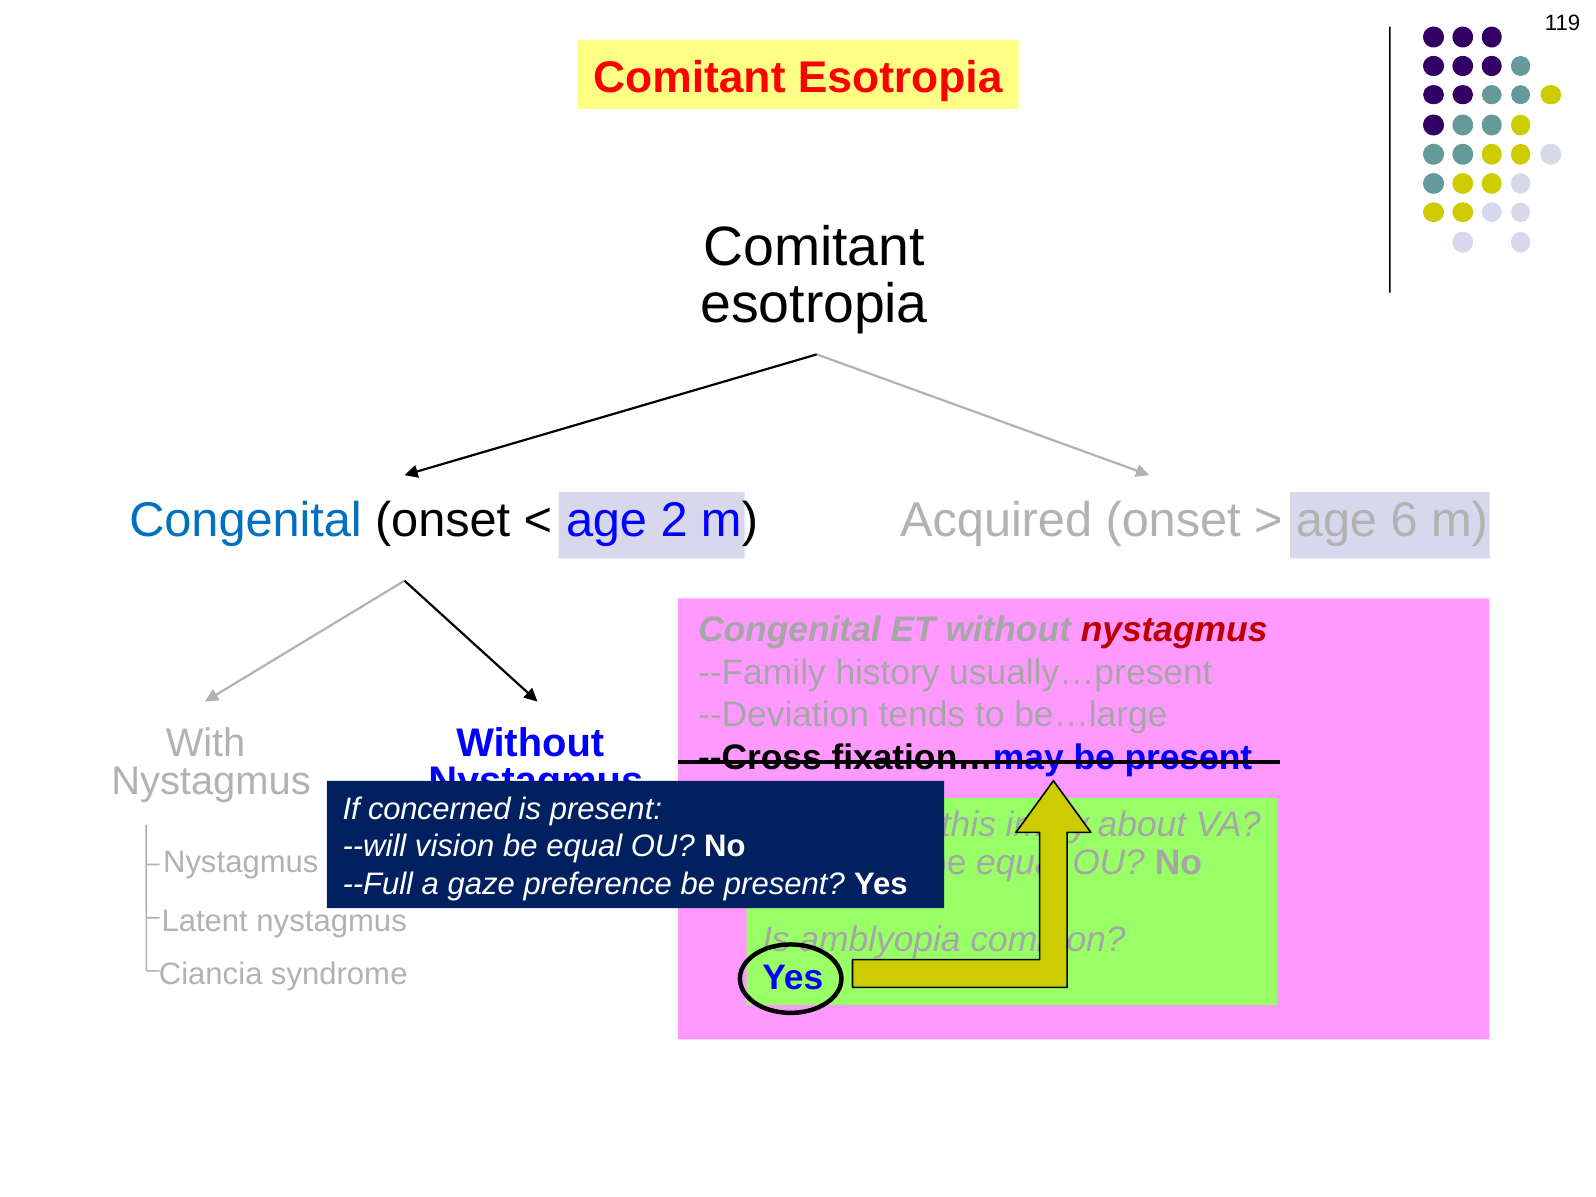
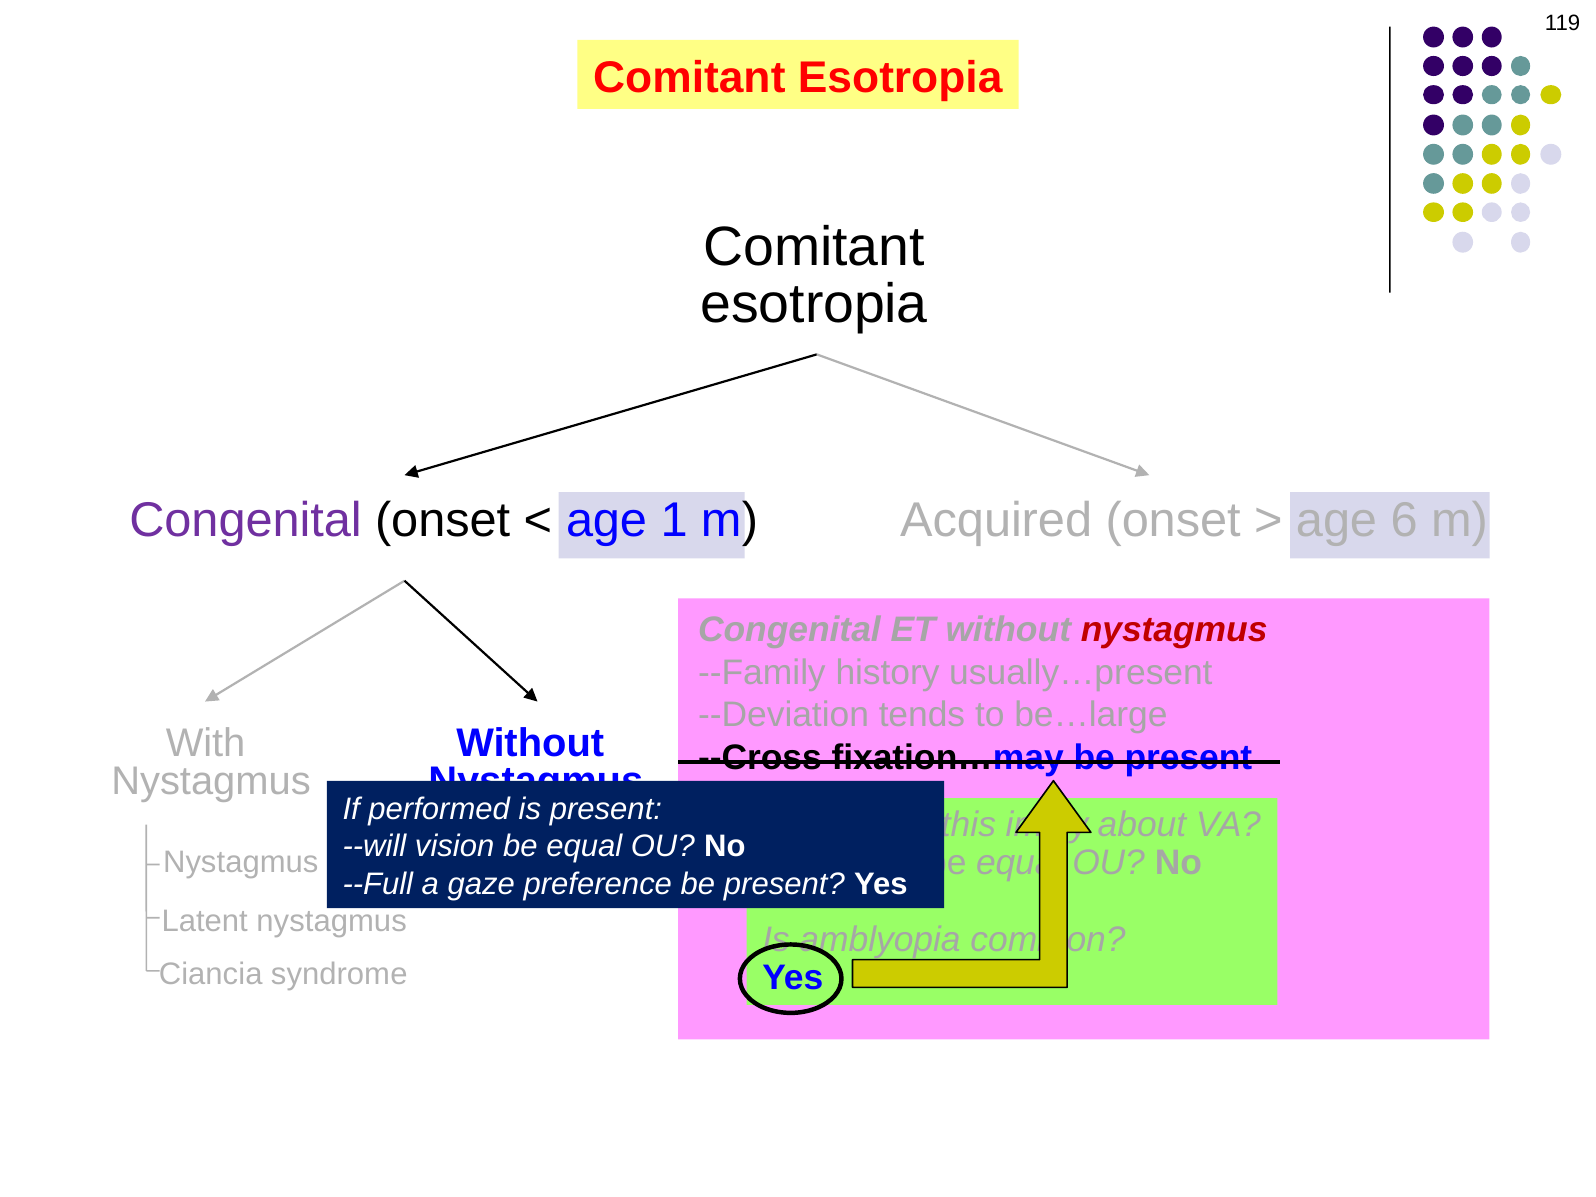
Congenital colour: blue -> purple (246, 520)
2: 2 -> 1 (674, 520)
concerned: concerned -> performed (439, 809)
